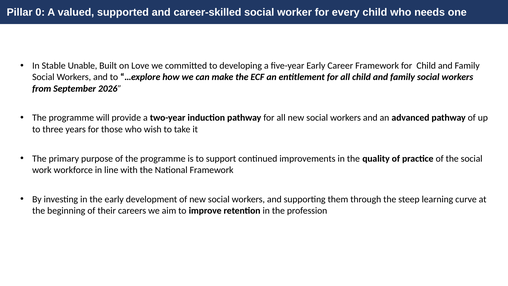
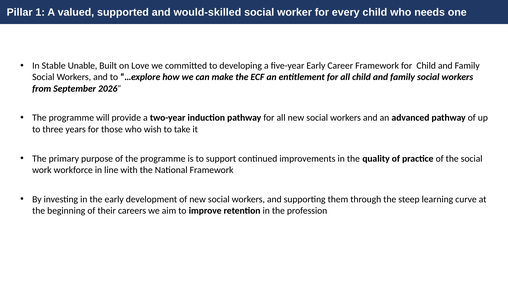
0: 0 -> 1 (40, 12)
career-skilled: career-skilled -> would-skilled (207, 12)
